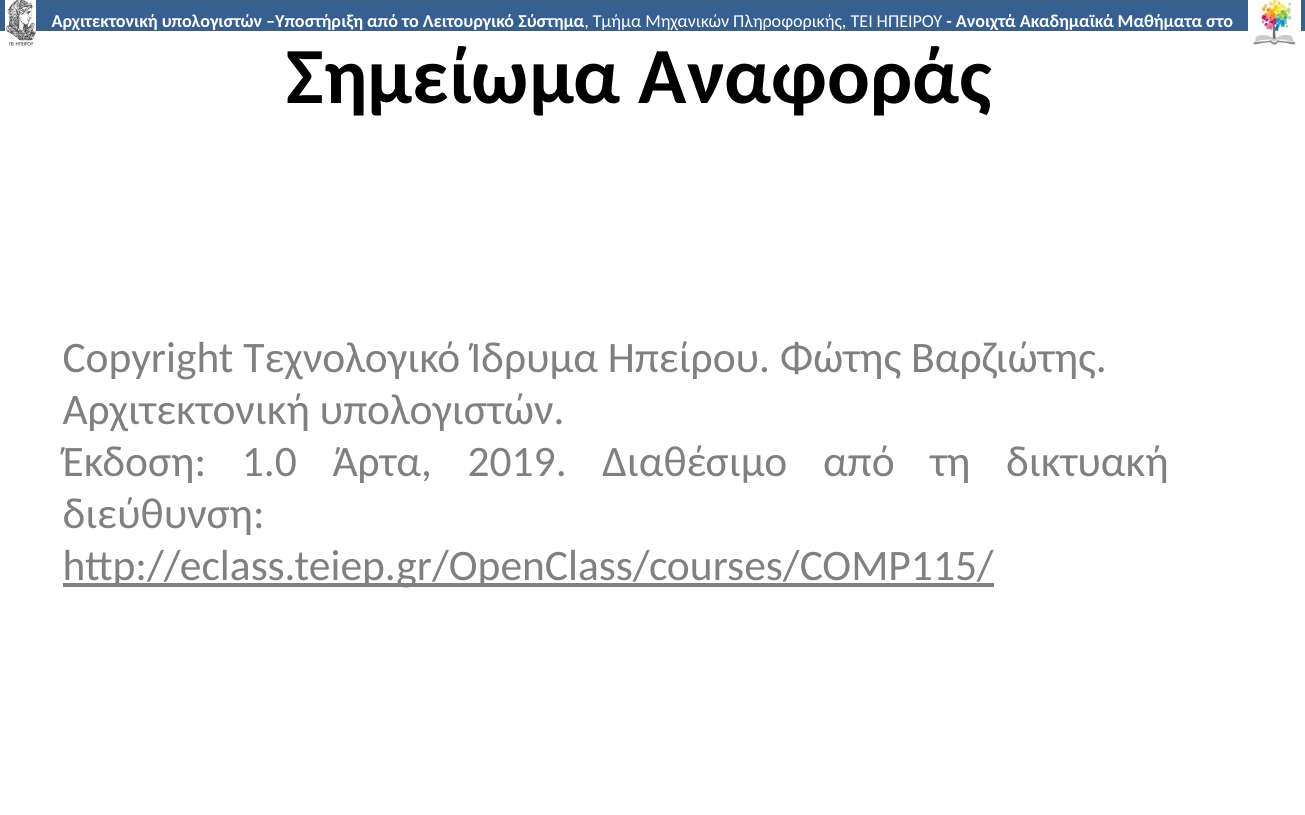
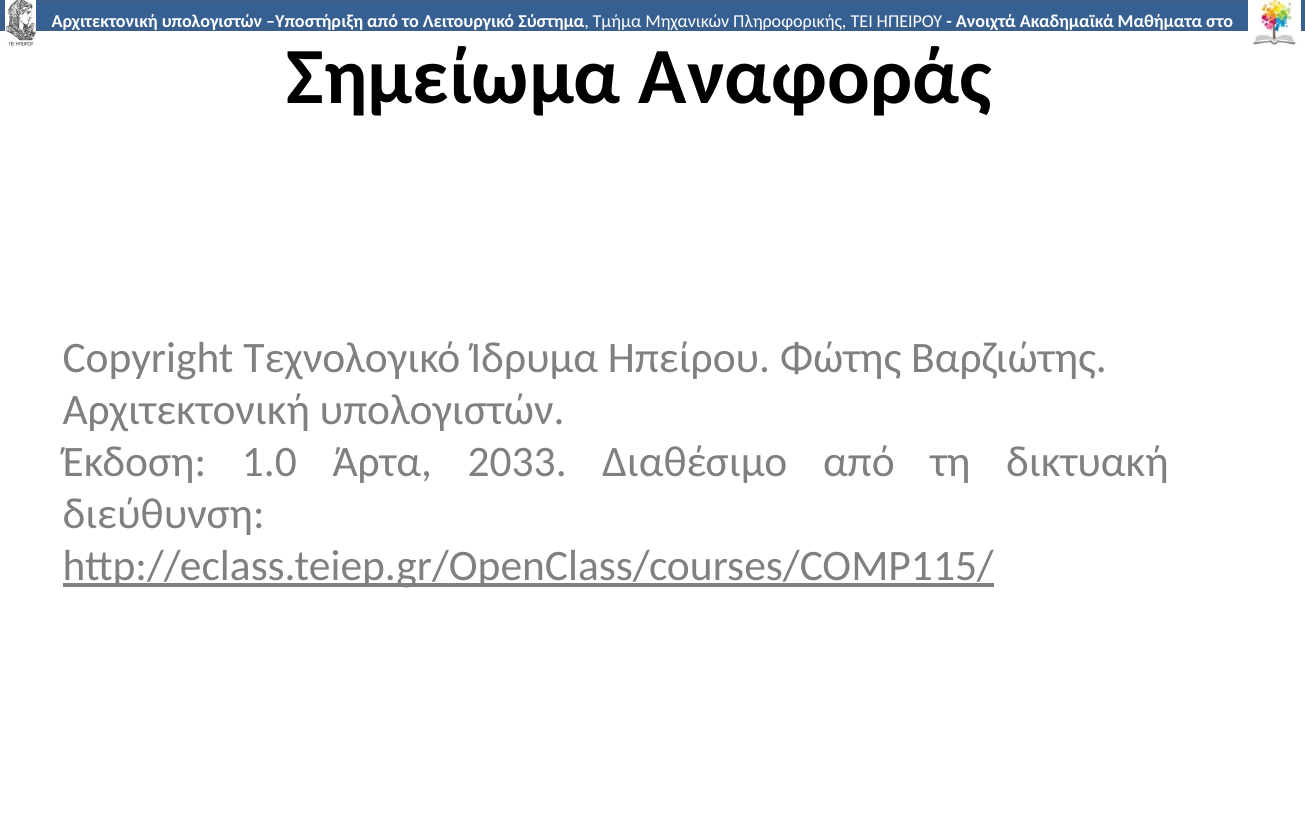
2019: 2019 -> 2033 (517, 462)
